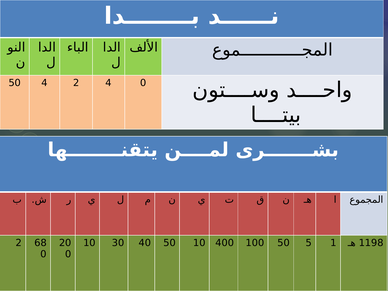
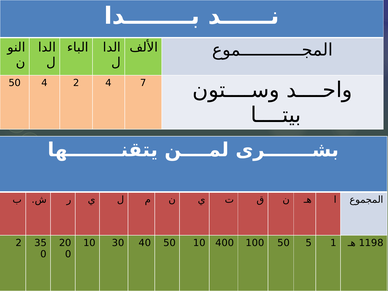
4 0: 0 -> 7 (143, 83)
68: 68 -> 35 (41, 243)
